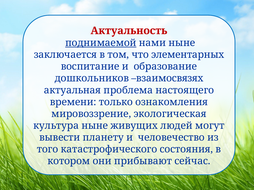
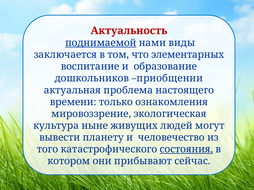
нами ныне: ныне -> виды (182, 43)
взаимосвязях: взаимосвязях -> приобщении (167, 79)
состояния underline: none -> present (186, 150)
